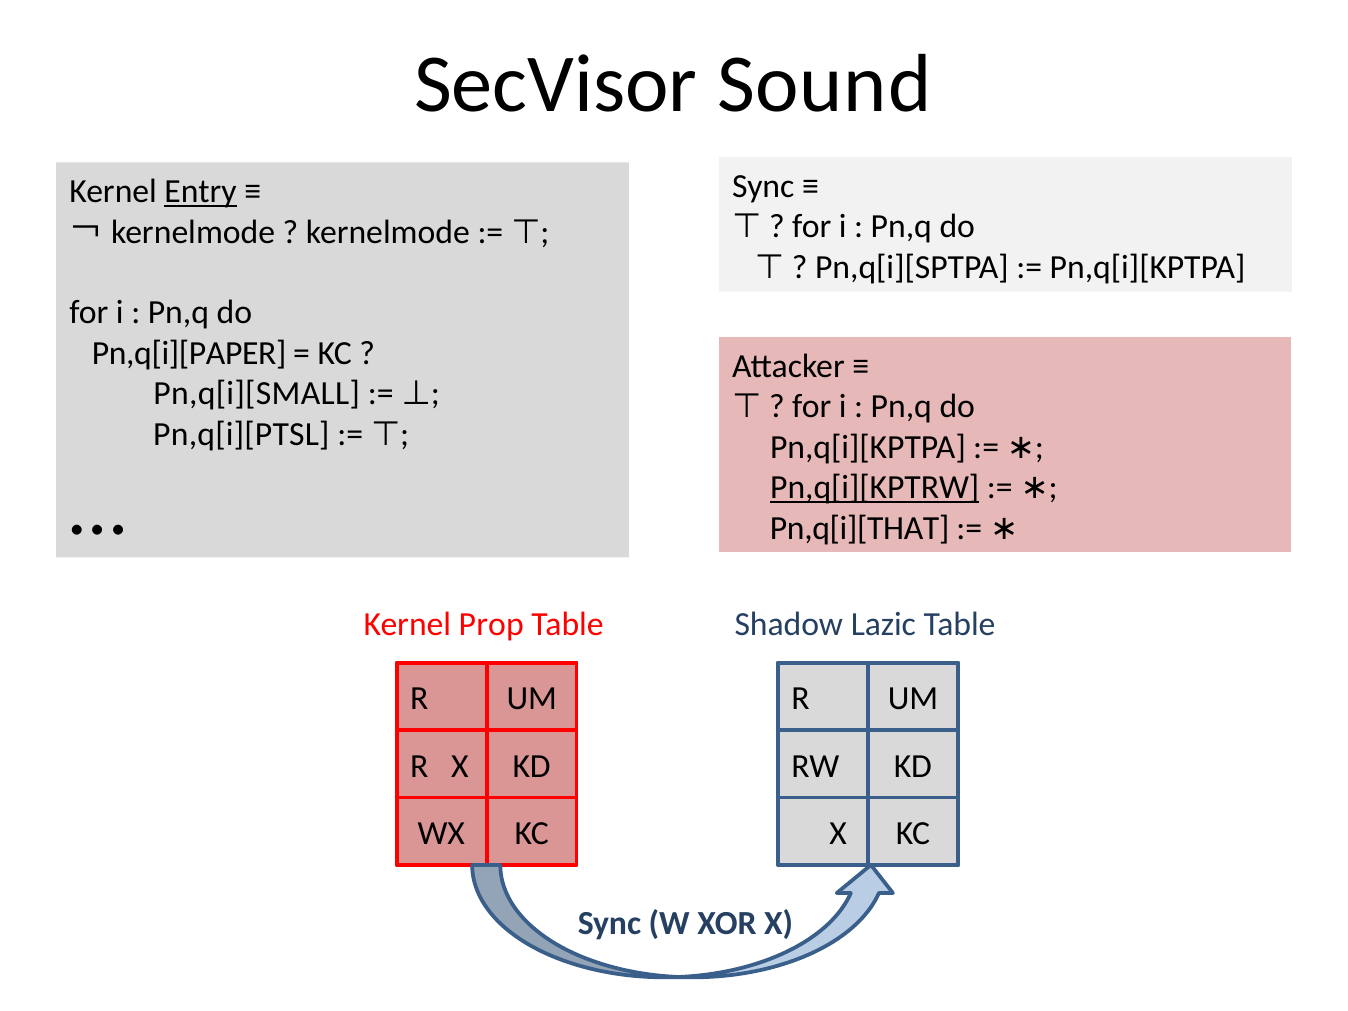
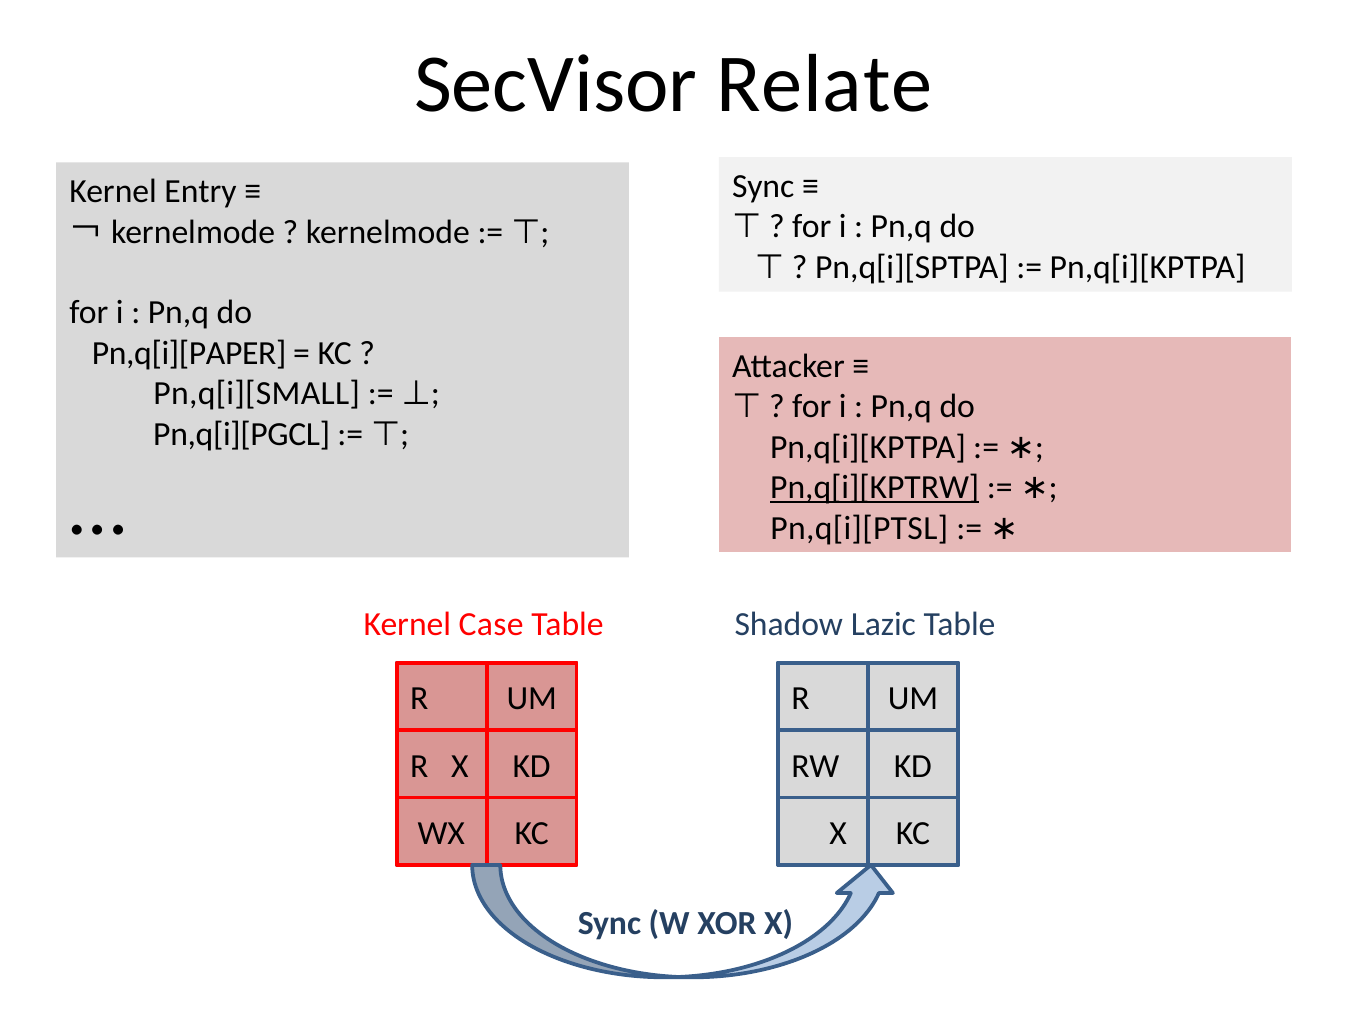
Sound: Sound -> Relate (824, 84)
Entry underline: present -> none (201, 192)
Pn,q[i][PTSL: Pn,q[i][PTSL -> Pn,q[i][PGCL (242, 434)
Pn,q[i][THAT: Pn,q[i][THAT -> Pn,q[i][PTSL (859, 528)
Prop: Prop -> Case (491, 625)
